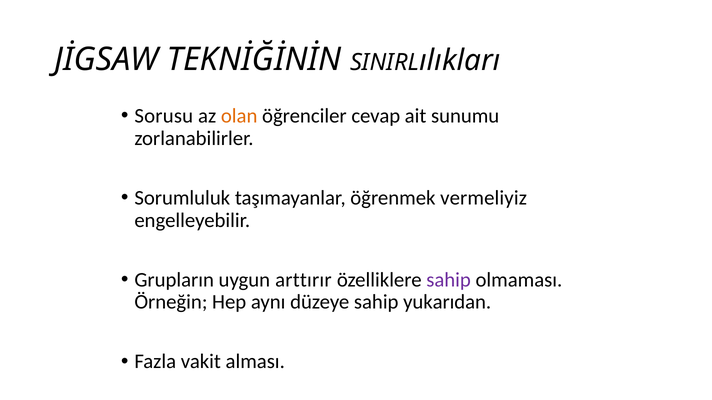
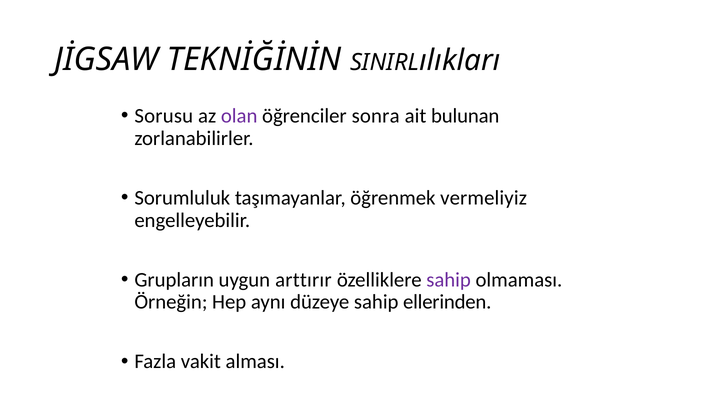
olan colour: orange -> purple (239, 116)
cevap: cevap -> sonra (376, 116)
sunumu: sunumu -> bulunan (465, 116)
yukarıdan: yukarıdan -> ellerinden (447, 302)
